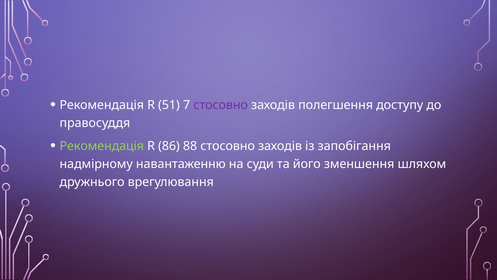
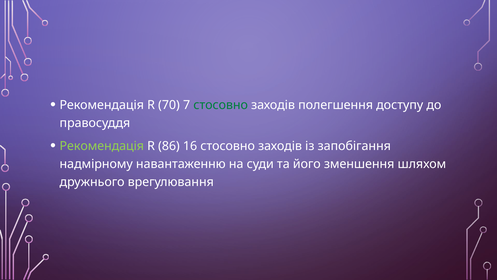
51: 51 -> 70 (169, 105)
стосовно colour: purple -> green (221, 105)
88: 88 -> 16 (190, 146)
